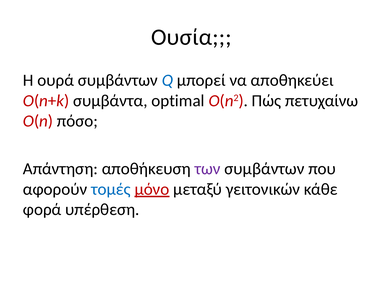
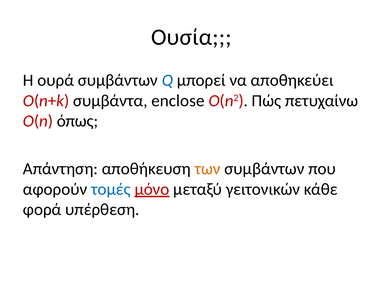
optimal: optimal -> enclose (178, 101)
πόσο: πόσο -> όπως (77, 121)
των colour: purple -> orange (208, 169)
